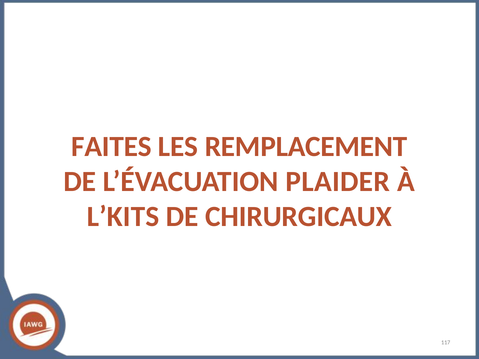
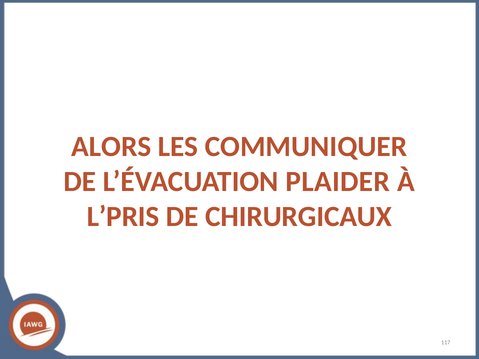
FAITES: FAITES -> ALORS (111, 147)
REMPLACEMENT: REMPLACEMENT -> COMMUNIQUER (306, 147)
L’KITS: L’KITS -> L’PRIS (123, 217)
